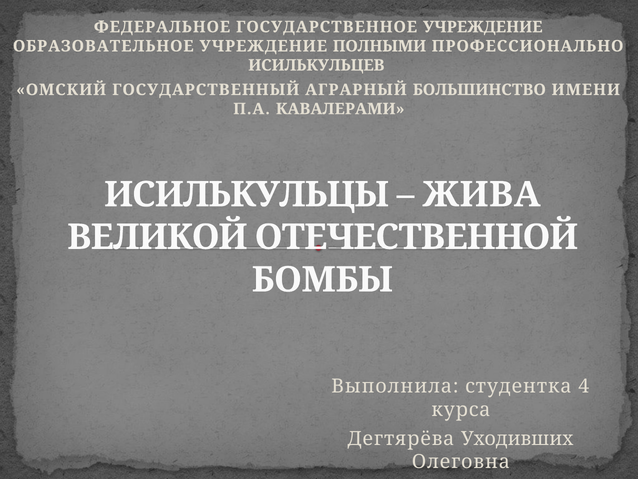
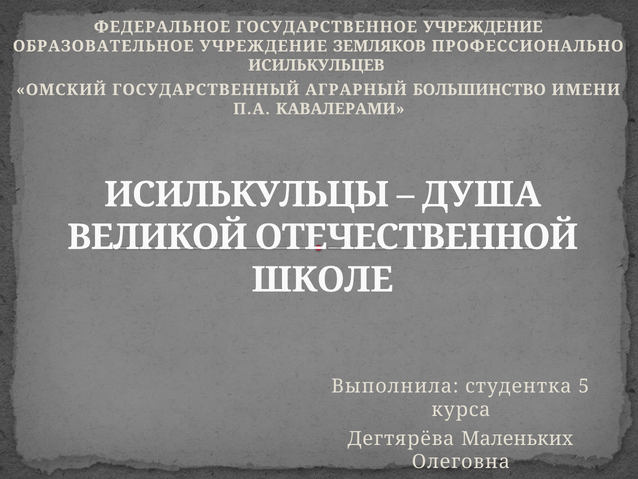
ПОЛНЫМИ: ПОЛНЫМИ -> ЗЕМЛЯКОВ (379, 46)
ЖИВА: ЖИВА -> ДУША (482, 194)
БОМБЫ: БОМБЫ -> ШКОЛЕ (323, 279)
4: 4 -> 5 (584, 386)
Уходивших: Уходивших -> Маленьких (517, 438)
